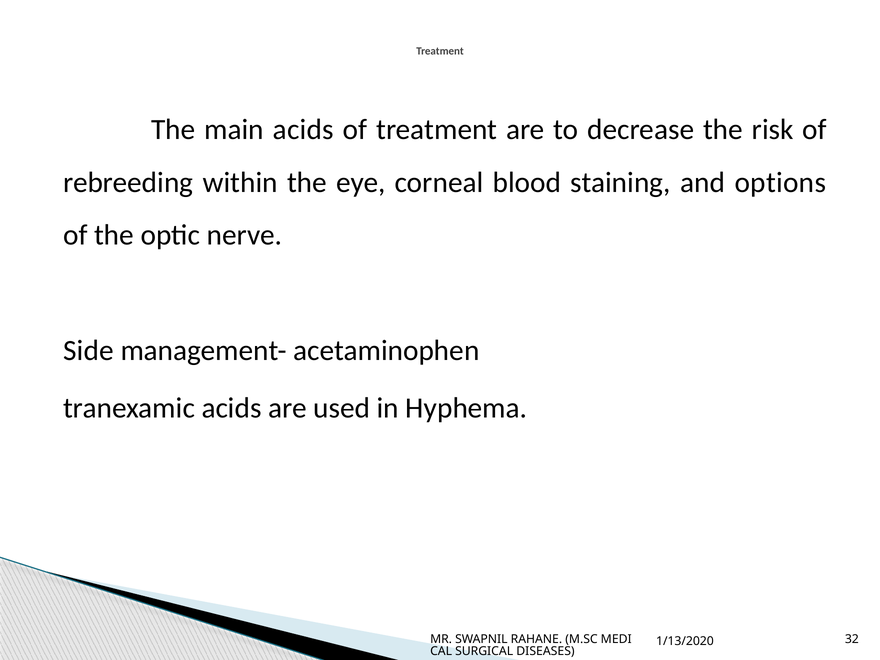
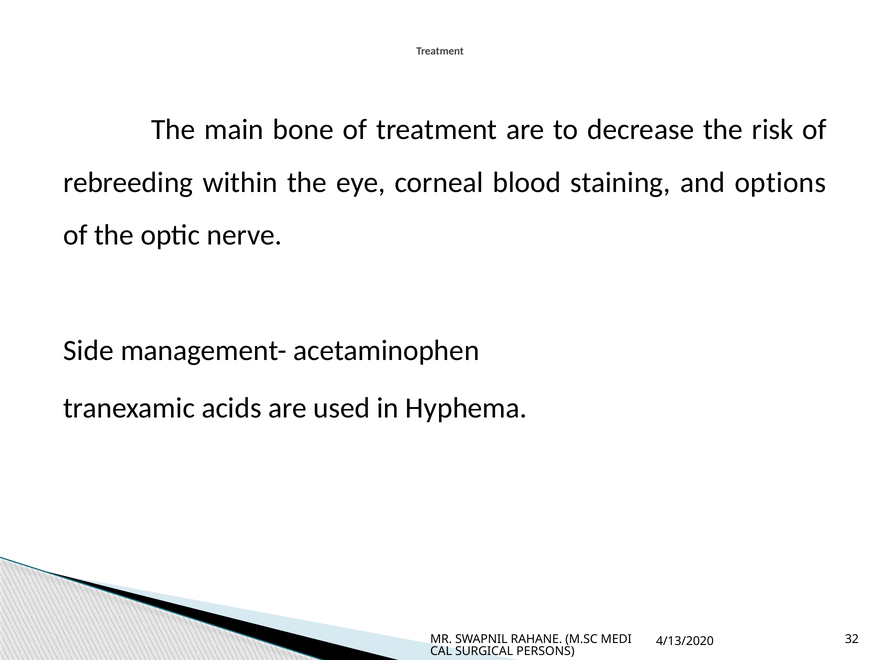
main acids: acids -> bone (303, 130)
1/13/2020: 1/13/2020 -> 4/13/2020 (685, 641)
DISEASES: DISEASES -> PERSONS (545, 651)
